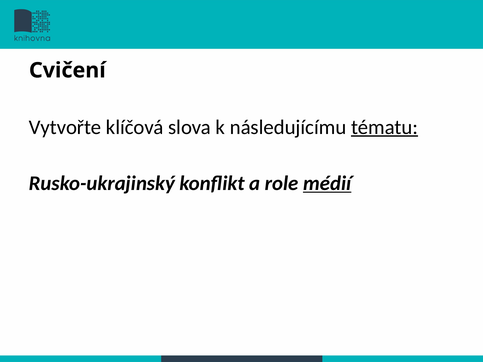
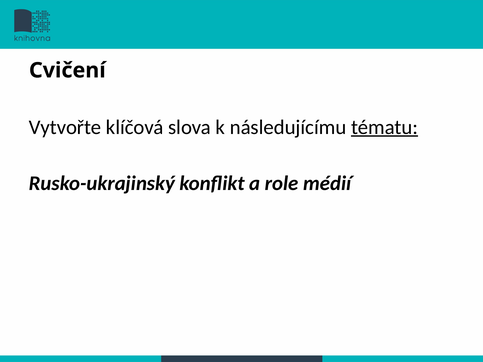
médií underline: present -> none (327, 183)
